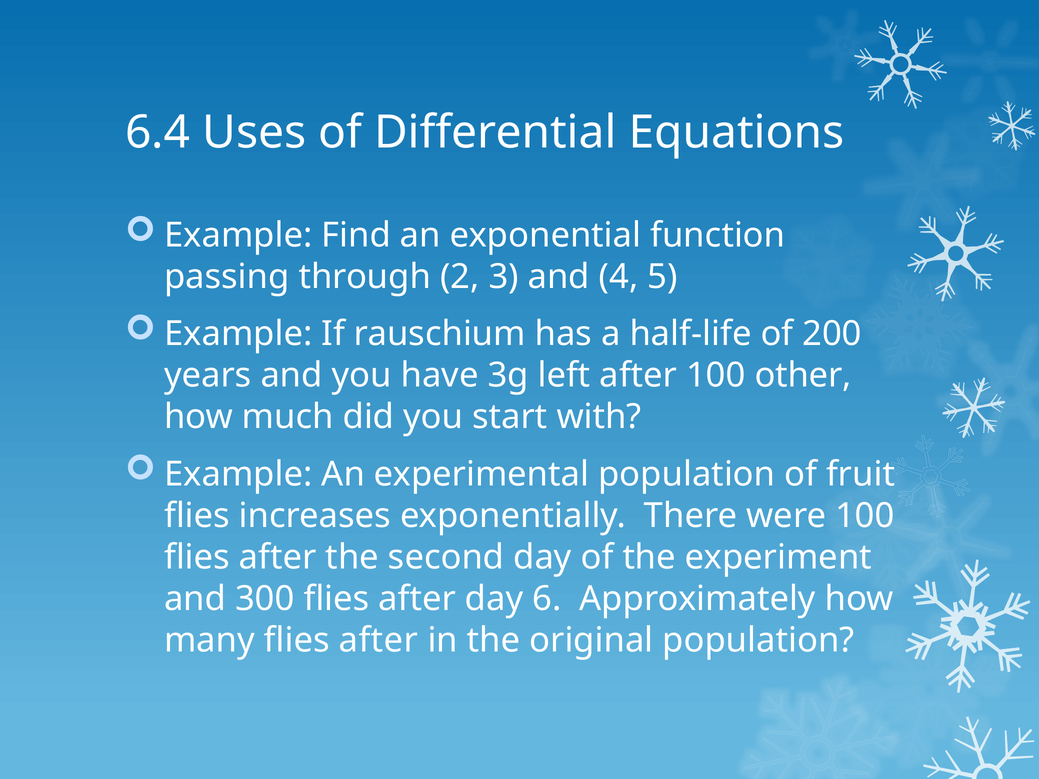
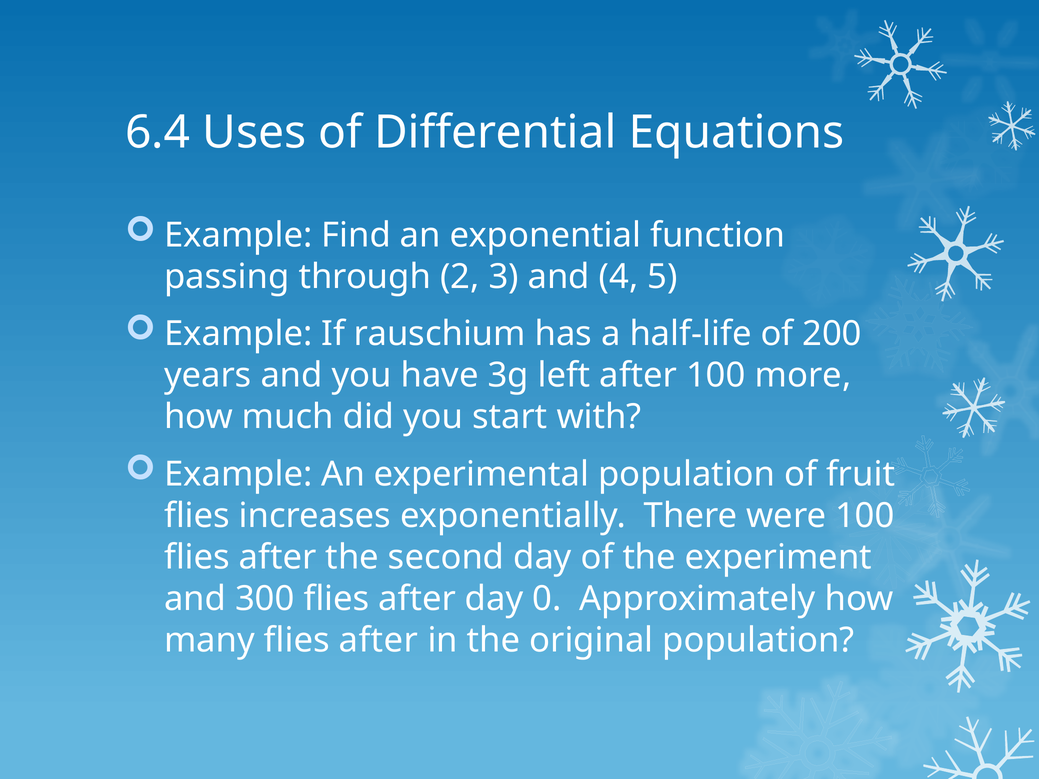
other: other -> more (803, 376)
6: 6 -> 0 (547, 599)
